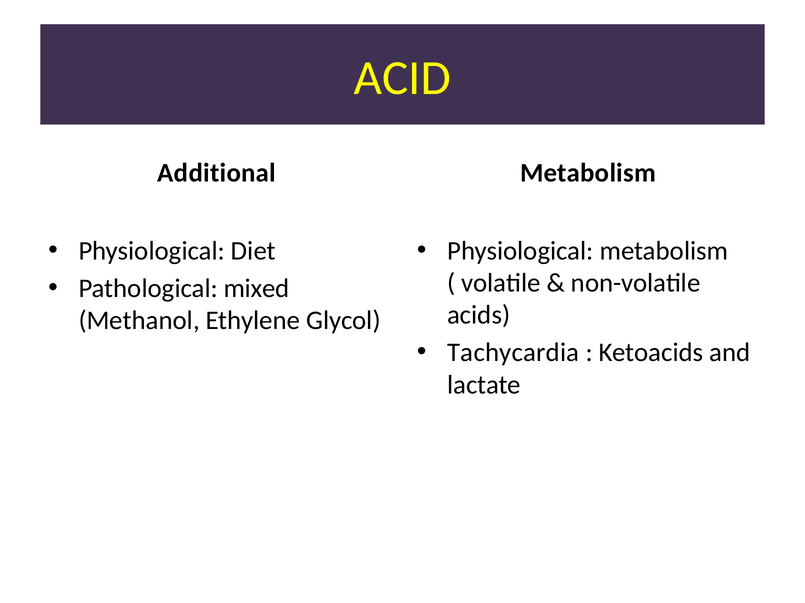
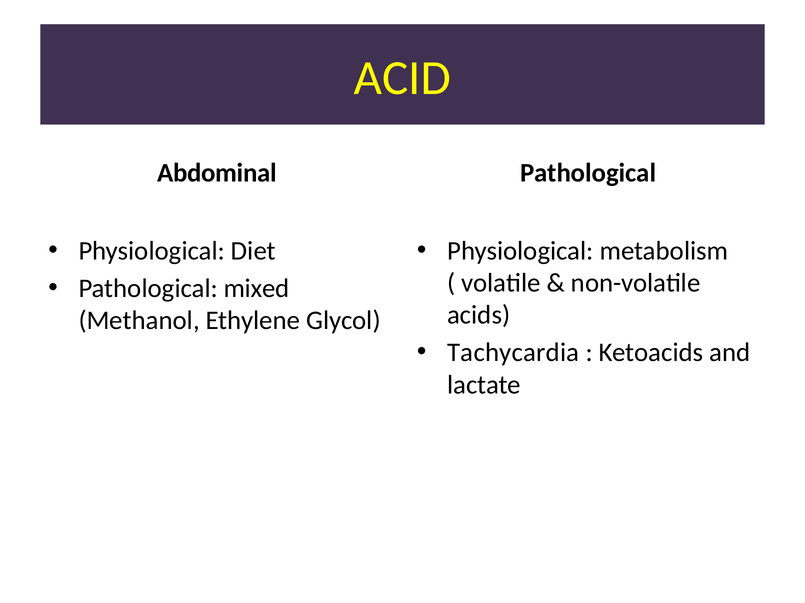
Additional: Additional -> Abdominal (217, 173)
Metabolism: Metabolism -> Pathological (588, 173)
